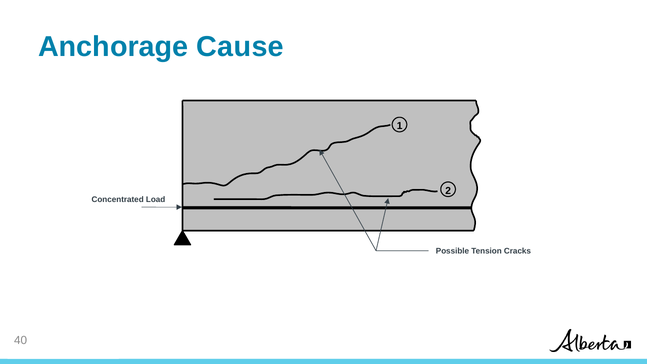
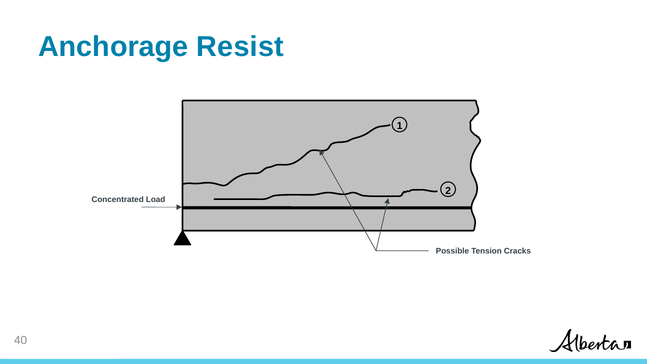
Cause: Cause -> Resist (240, 47)
